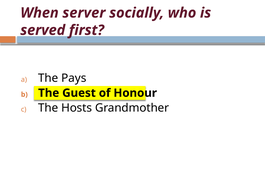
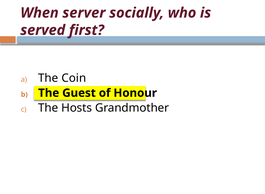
Pays: Pays -> Coin (74, 78)
